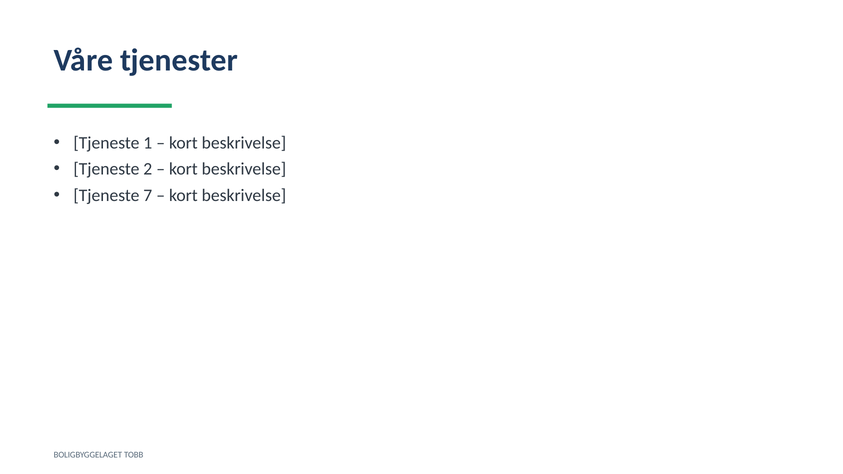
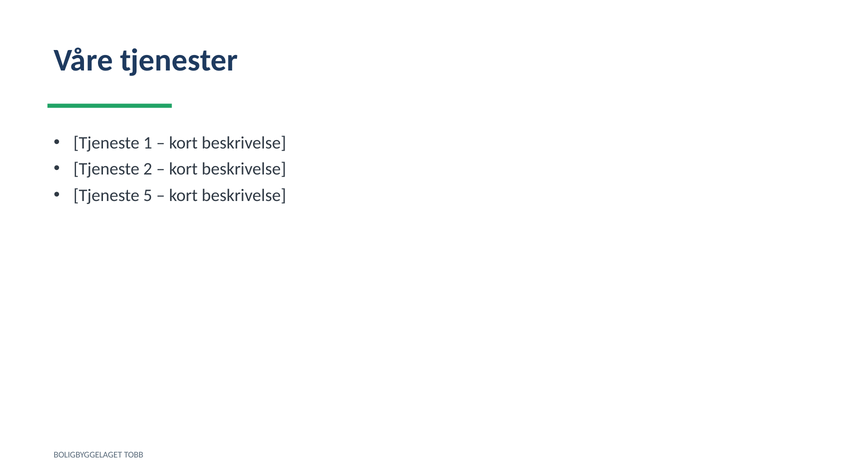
7: 7 -> 5 (148, 195)
